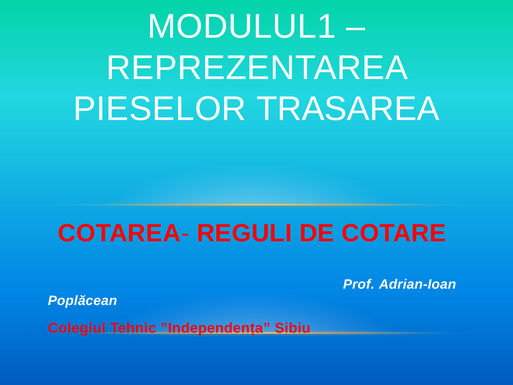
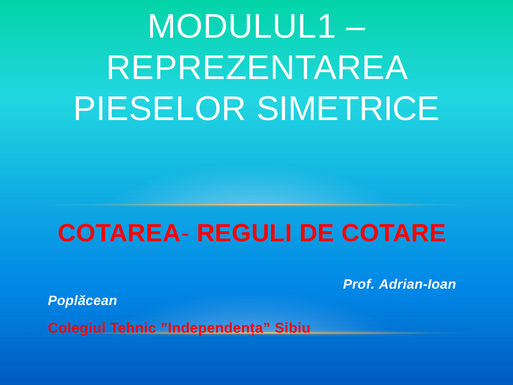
TRASAREA: TRASAREA -> SIMETRICE (348, 109)
